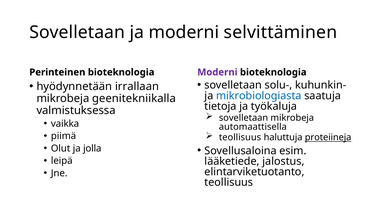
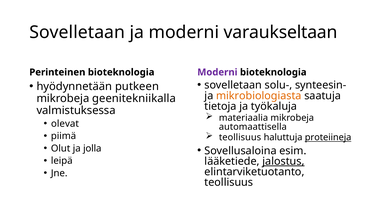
selvittäminen: selvittäminen -> varaukseltaan (281, 32)
kuhunkin-: kuhunkin- -> synteesin- (321, 85)
irrallaan: irrallaan -> putkeen (137, 86)
mikrobiologiasta colour: blue -> orange (259, 96)
sovelletaan: sovelletaan -> materiaalia (243, 118)
vaikka: vaikka -> olevat (65, 124)
jalostus underline: none -> present (283, 161)
